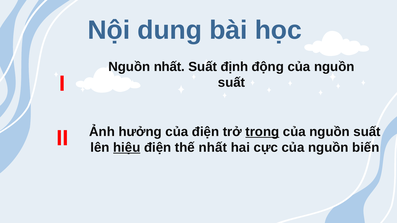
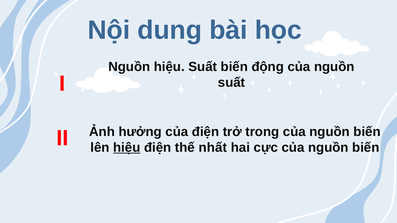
Nguồn nhất: nhất -> hiệu (169, 67)
Suất định: định -> biến (234, 67)
trong underline: present -> none (262, 132)
suất: suất -> biến (367, 132)
